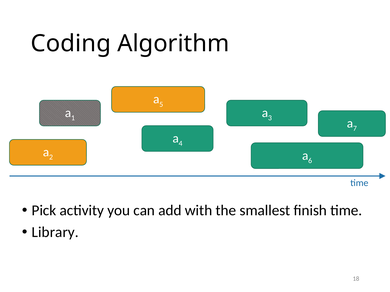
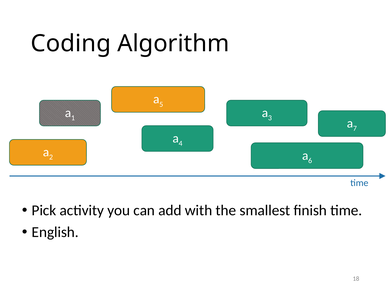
Library: Library -> English (55, 233)
